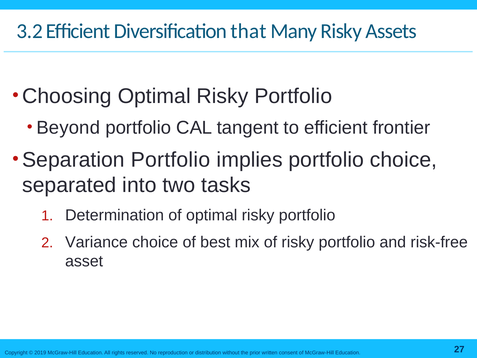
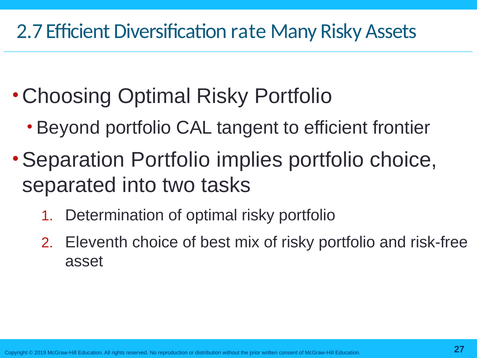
3.2: 3.2 -> 2.7 (30, 31)
that: that -> rate (249, 31)
Variance: Variance -> Eleventh (96, 242)
